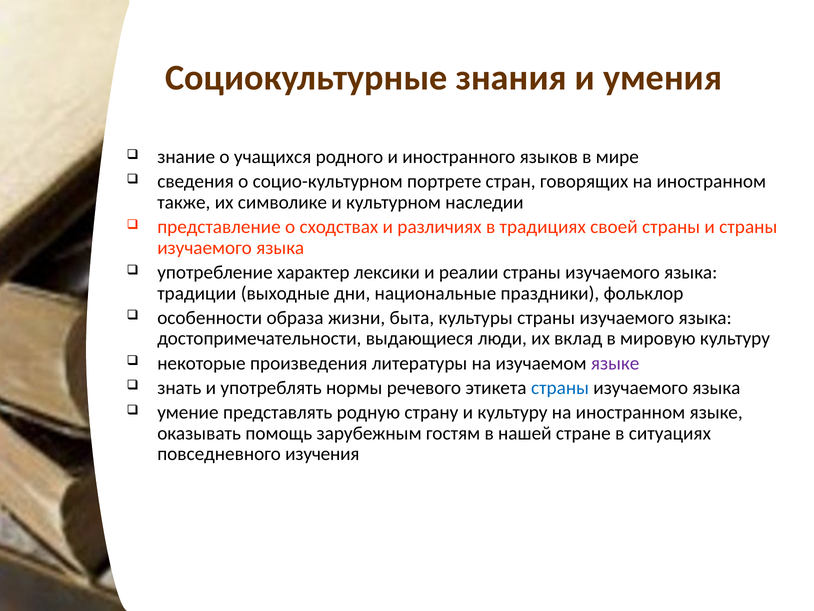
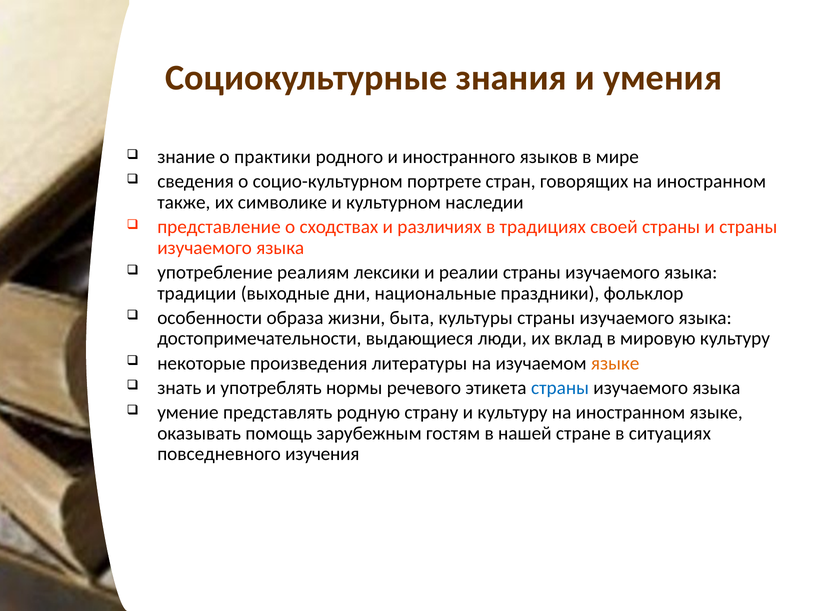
учащихся: учащихся -> практики (273, 157)
характер: характер -> реалиям (313, 272)
языке colour: purple -> orange (615, 363)
